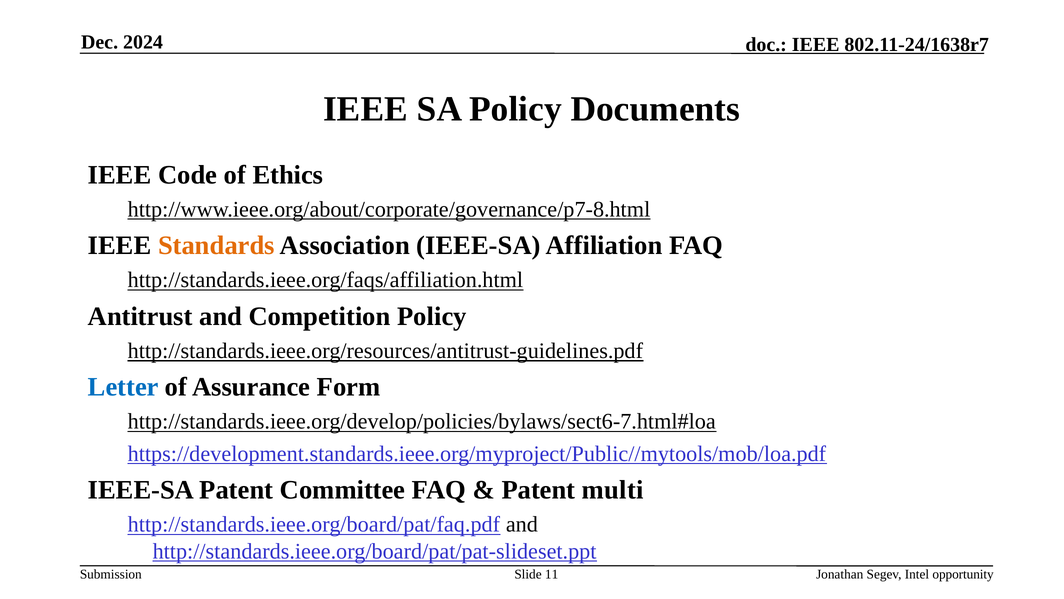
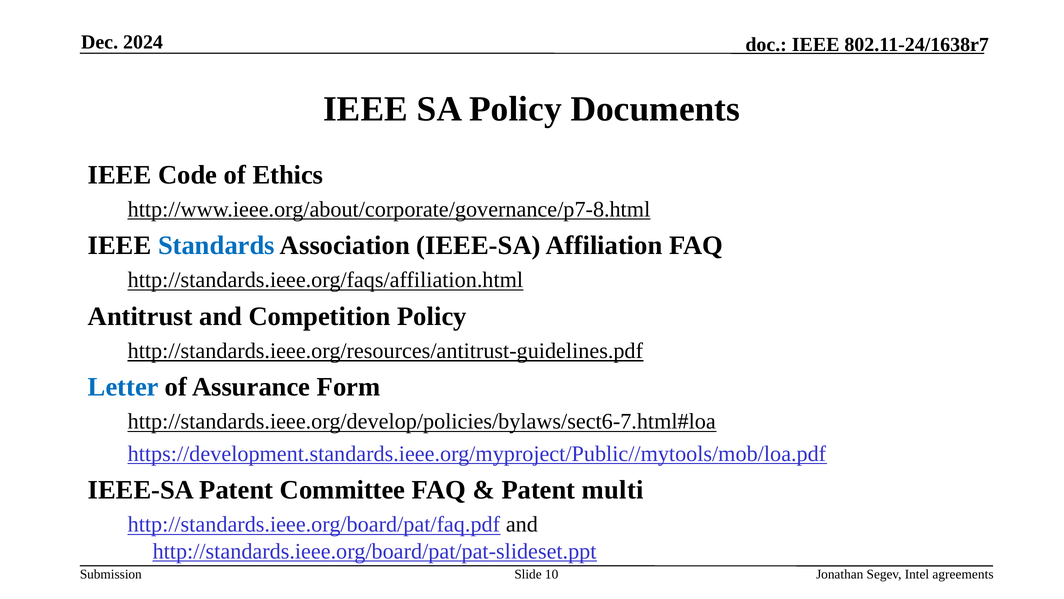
Standards colour: orange -> blue (216, 245)
11: 11 -> 10 (552, 574)
opportunity: opportunity -> agreements (963, 574)
